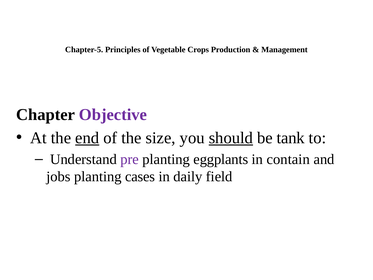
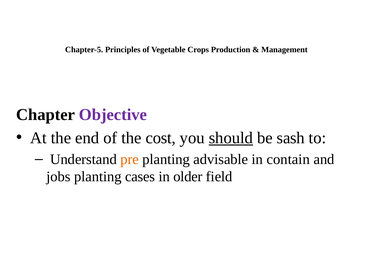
end underline: present -> none (87, 138)
size: size -> cost (161, 138)
tank: tank -> sash (291, 138)
pre colour: purple -> orange (130, 159)
eggplants: eggplants -> advisable (221, 159)
daily: daily -> older (188, 176)
